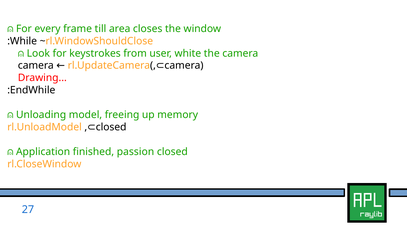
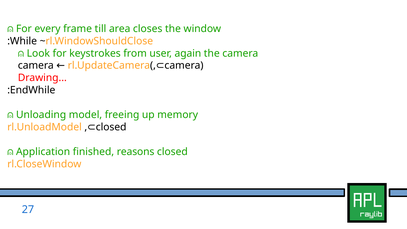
white: white -> again (188, 53)
passion: passion -> reasons (136, 152)
